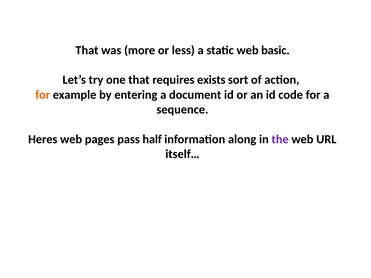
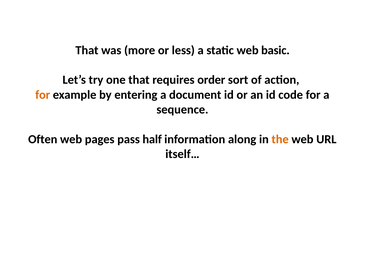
exists: exists -> order (211, 80)
Heres: Heres -> Often (43, 139)
the colour: purple -> orange (280, 139)
